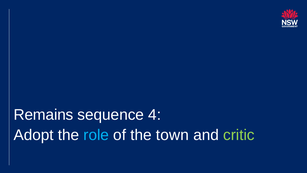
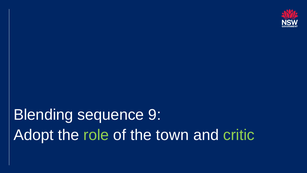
Remains: Remains -> Blending (43, 115)
4: 4 -> 9 (155, 115)
role colour: light blue -> light green (96, 135)
